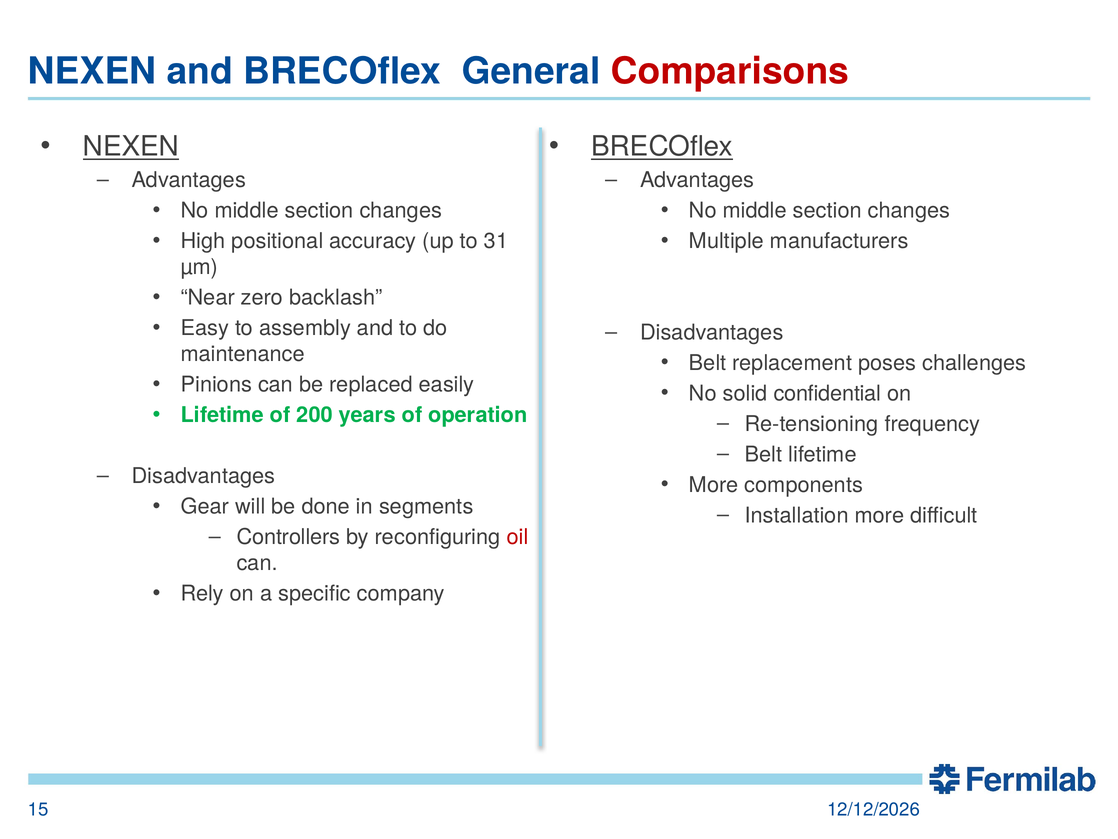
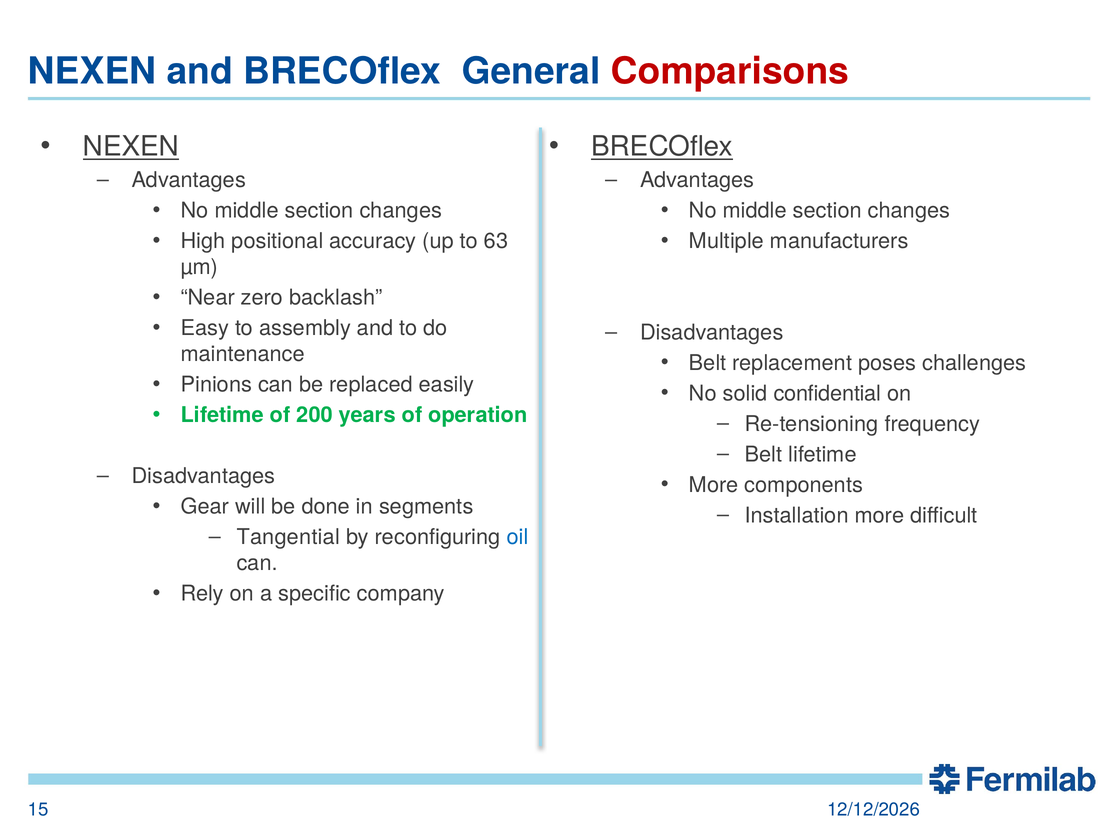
31: 31 -> 63 (496, 241)
Controllers: Controllers -> Tangential (288, 537)
oil colour: red -> blue (518, 537)
